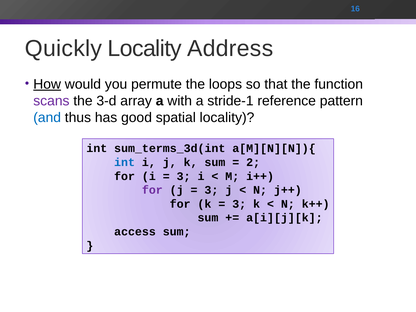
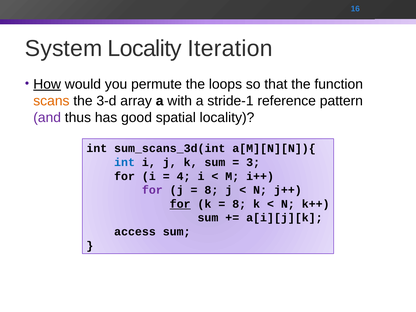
Quickly: Quickly -> System (64, 48)
Address: Address -> Iteration (230, 48)
scans colour: purple -> orange (51, 101)
and colour: blue -> purple (47, 117)
sum_terms_3d(int: sum_terms_3d(int -> sum_scans_3d(int (170, 148)
2: 2 -> 3 (253, 162)
3: 3 -> 4 (184, 176)
3: 3 -> 8 (211, 190)
for underline: none -> present (180, 204)
3: 3 -> 8 (239, 204)
